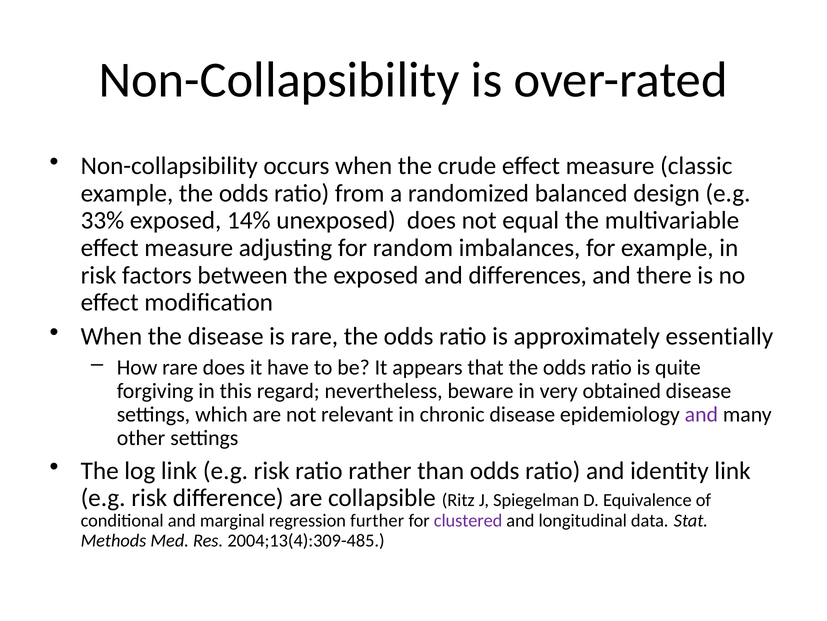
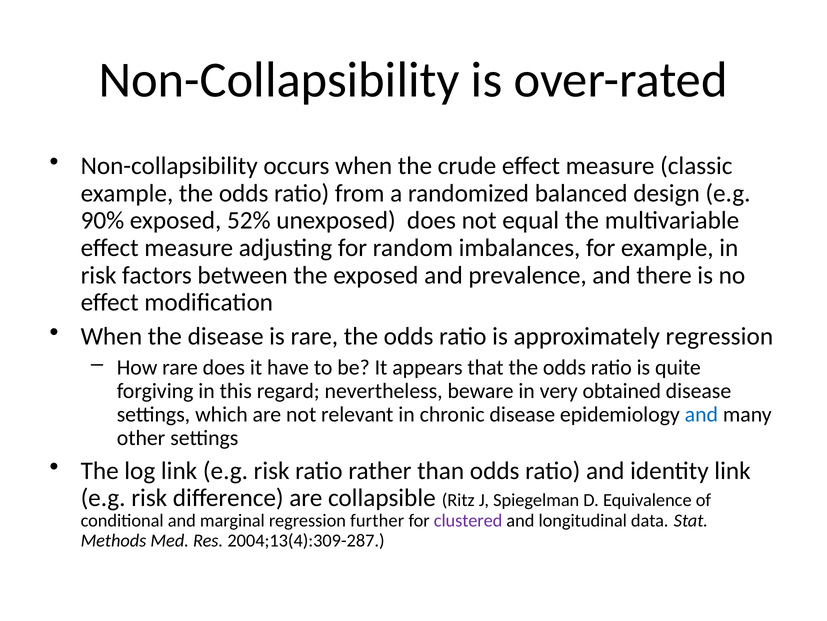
33%: 33% -> 90% (102, 220)
14%: 14% -> 52% (249, 220)
differences: differences -> prevalence (528, 275)
approximately essentially: essentially -> regression (719, 336)
and colour: purple -> blue (701, 414)
2004;13(4):309-485: 2004;13(4):309-485 -> 2004;13(4):309-287 (306, 540)
